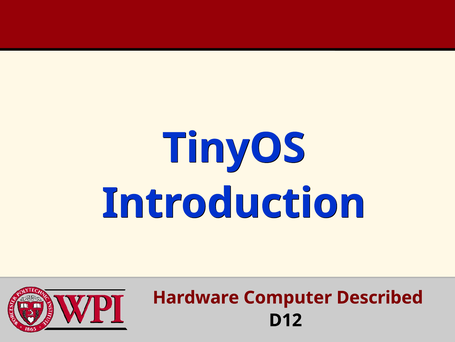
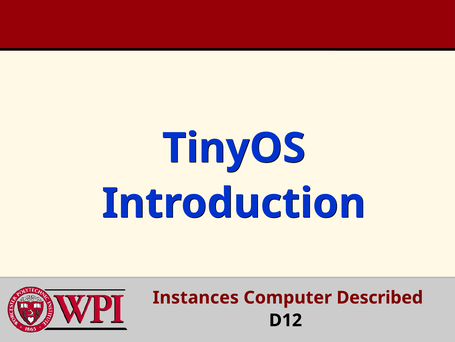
Hardware: Hardware -> Instances (196, 297)
